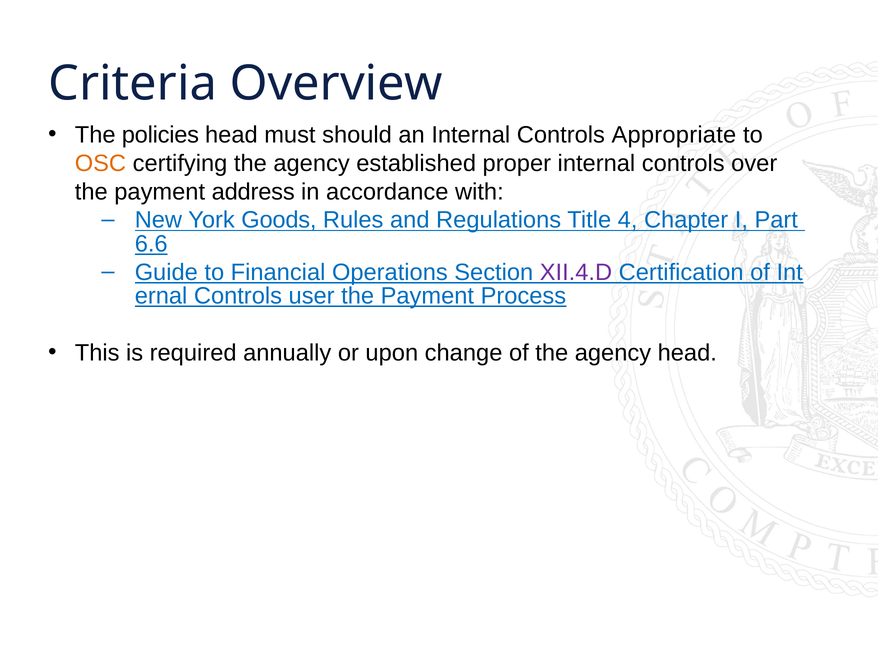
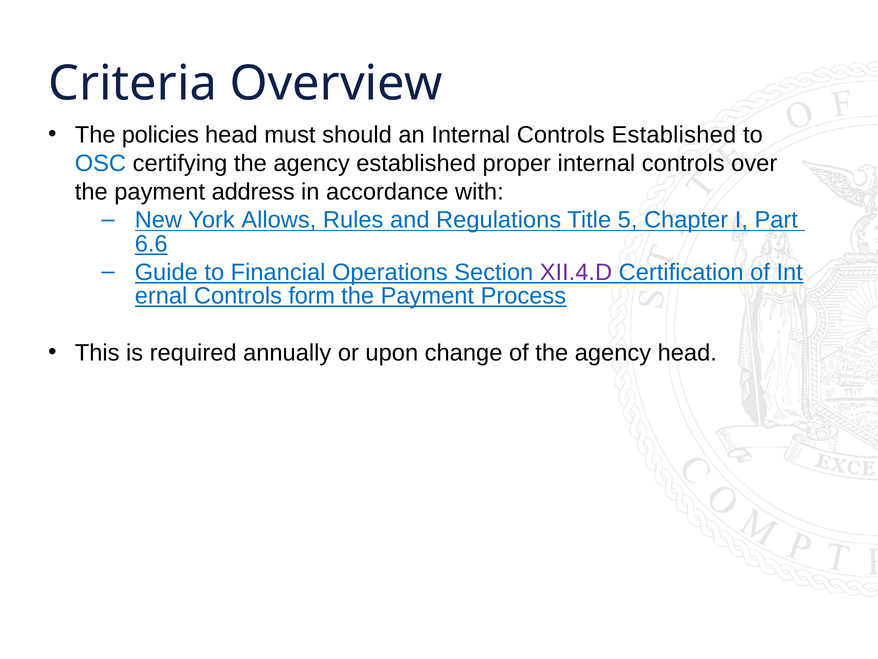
Controls Appropriate: Appropriate -> Established (674, 135)
OSC colour: orange -> blue (100, 163)
Goods: Goods -> Allows (279, 220)
4: 4 -> 5 (628, 220)
user: user -> form (312, 296)
